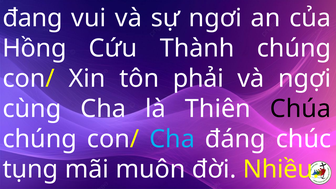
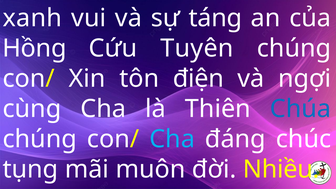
đang: đang -> xanh (32, 18)
ngơi: ngơi -> táng (215, 18)
Thành: Thành -> Tuyên (197, 48)
phải: phải -> điện (198, 79)
Chúa colour: black -> blue (301, 109)
